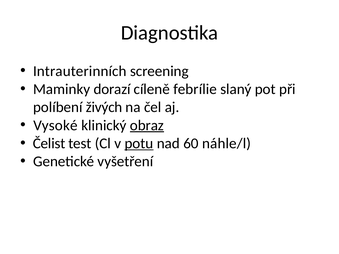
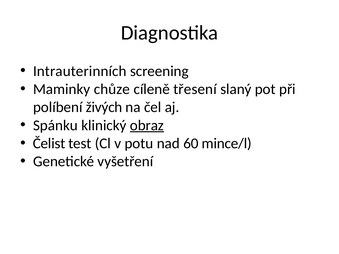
dorazí: dorazí -> chůze (112, 89)
febrílie: febrílie -> třesení (195, 89)
Vysoké: Vysoké -> Spánku (55, 125)
potu underline: present -> none (139, 144)
náhle/l: náhle/l -> mince/l (227, 144)
